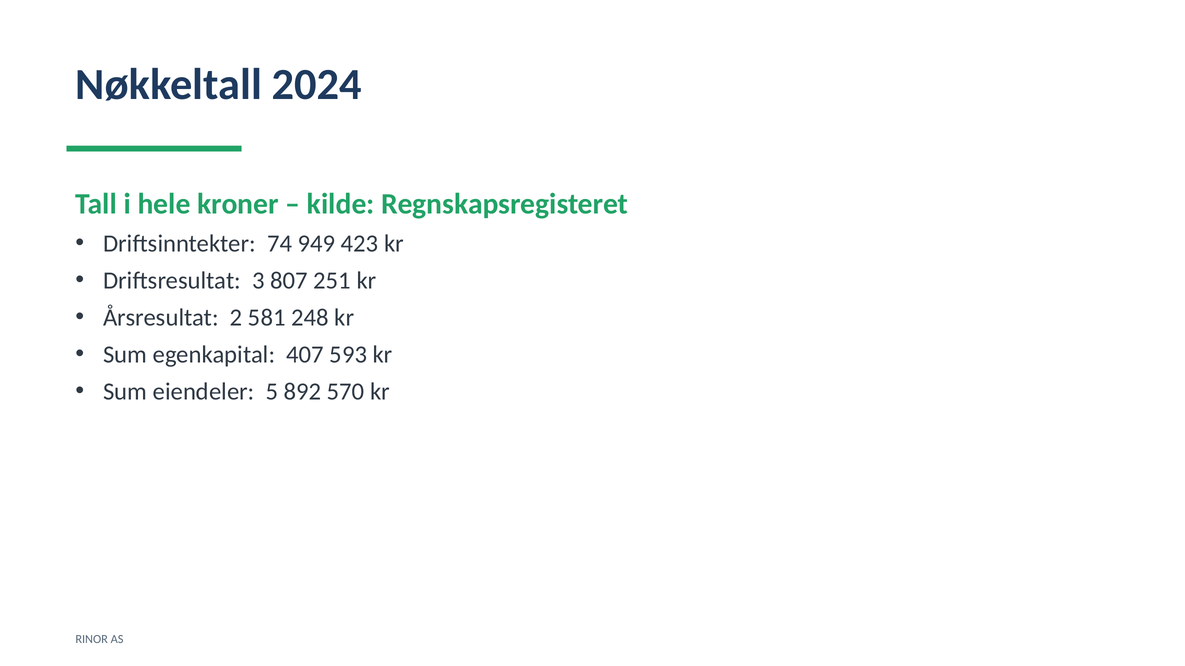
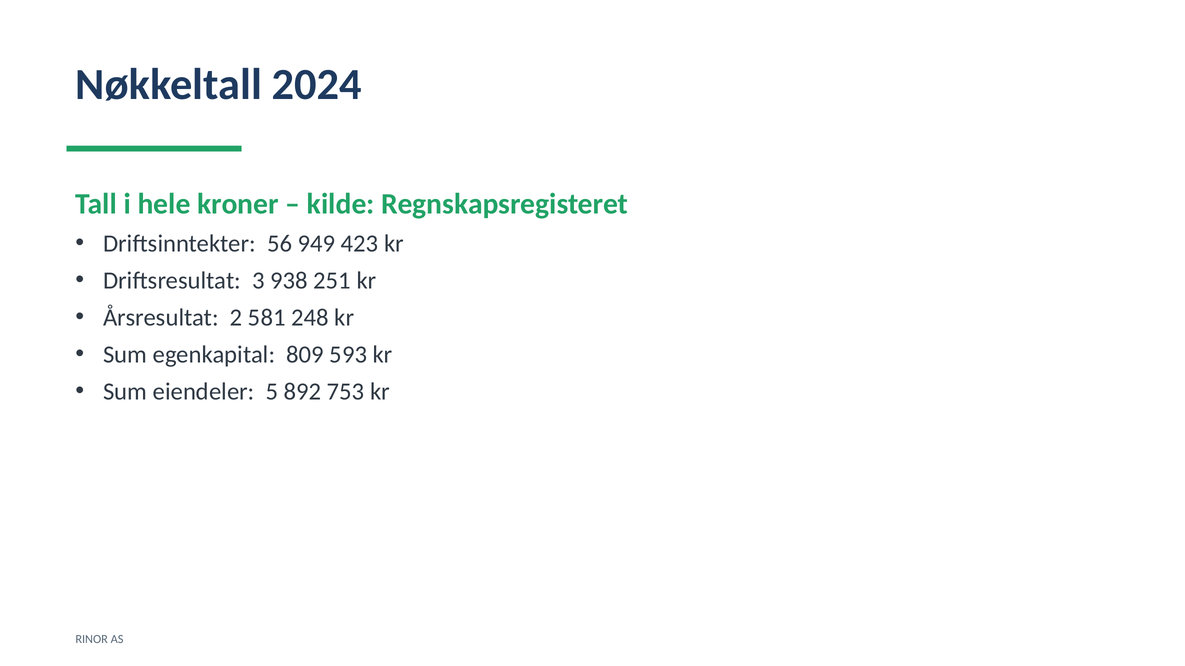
74: 74 -> 56 (280, 244)
807: 807 -> 938 (289, 281)
407: 407 -> 809 (305, 355)
570: 570 -> 753 (346, 392)
